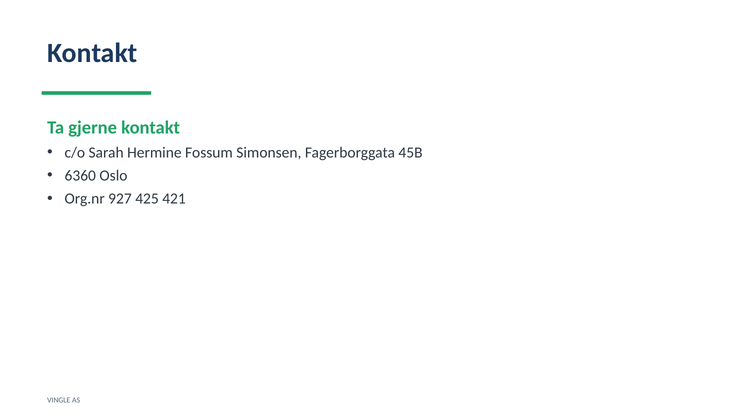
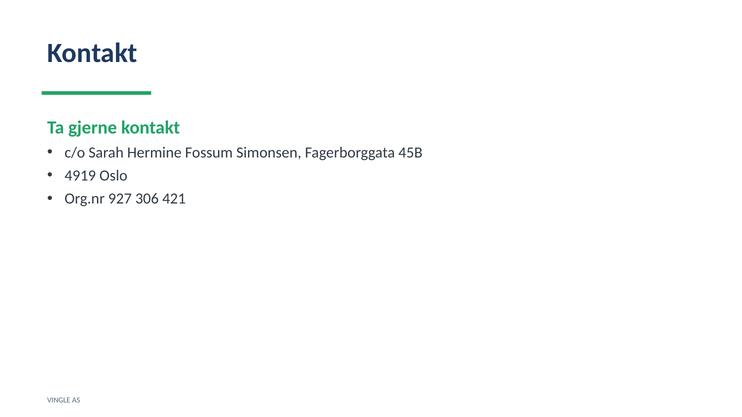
6360: 6360 -> 4919 (80, 176)
425: 425 -> 306 (147, 199)
